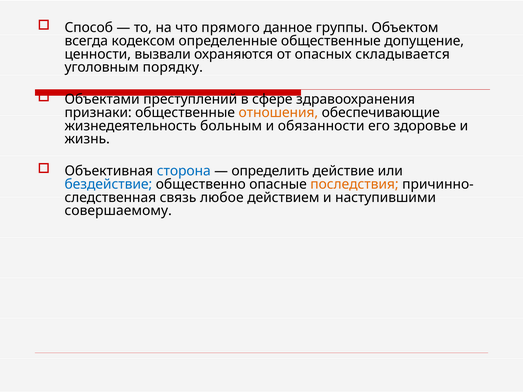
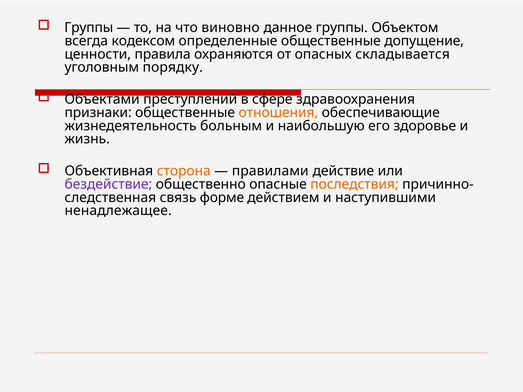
Способ: Способ -> Группы (89, 28)
прямого: прямого -> виновно (231, 28)
вызвали: вызвали -> правила (163, 54)
обязанности: обязанности -> наибольшую (321, 126)
сторона colour: blue -> orange (184, 171)
определить: определить -> правилами (270, 171)
бездействие colour: blue -> purple (108, 184)
любое: любое -> форме (222, 198)
совершаемому: совершаемому -> ненадлежащее (118, 211)
